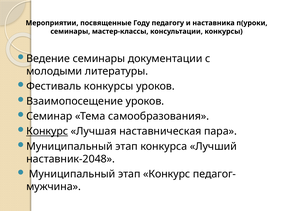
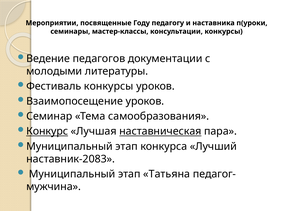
Ведение семинары: семинары -> педагогов (99, 59)
наставническая underline: none -> present (160, 132)
наставник-2048: наставник-2048 -> наставник-2083 (71, 159)
этап Конкурс: Конкурс -> Татьяна (167, 174)
